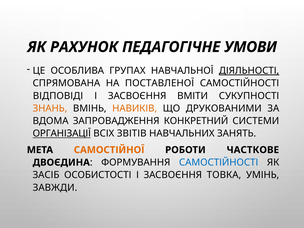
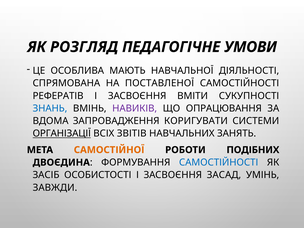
РАХУНОК: РАХУНОК -> РОЗГЛЯД (84, 47)
ГРУПАХ: ГРУПАХ -> МАЮТЬ (127, 71)
ДІЯЛЬНОСТІ underline: present -> none (249, 71)
ВІДПОВІДІ: ВІДПОВІДІ -> РЕФЕРАТІВ (58, 96)
ЗНАНЬ colour: orange -> blue (50, 108)
НАВИКІВ colour: orange -> purple (135, 108)
ДРУКОВАНИМИ: ДРУКОВАНИМИ -> ОПРАЦЮВАННЯ (224, 108)
КОНКРЕТНИЙ: КОНКРЕТНИЙ -> КОРИГУВАТИ (196, 121)
ЧАСТКОВЕ: ЧАСТКОВЕ -> ПОДІБНИХ (253, 150)
ТОВКА: ТОВКА -> ЗАСАД (224, 175)
